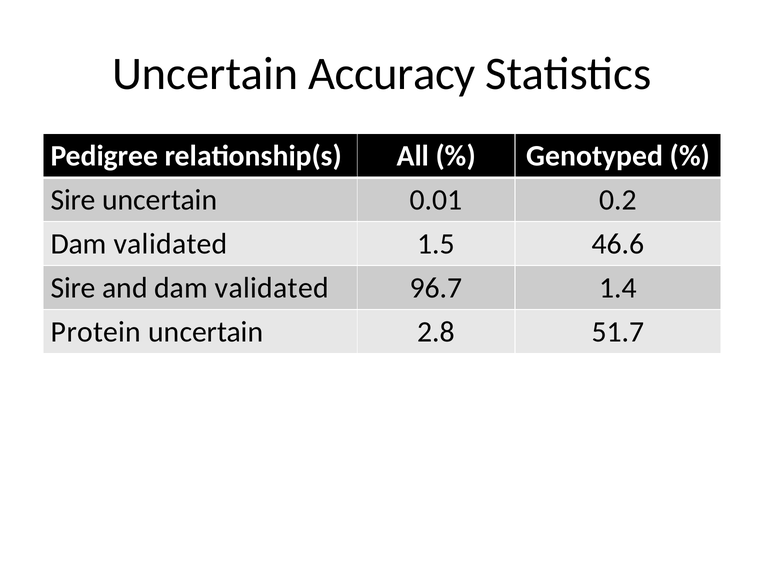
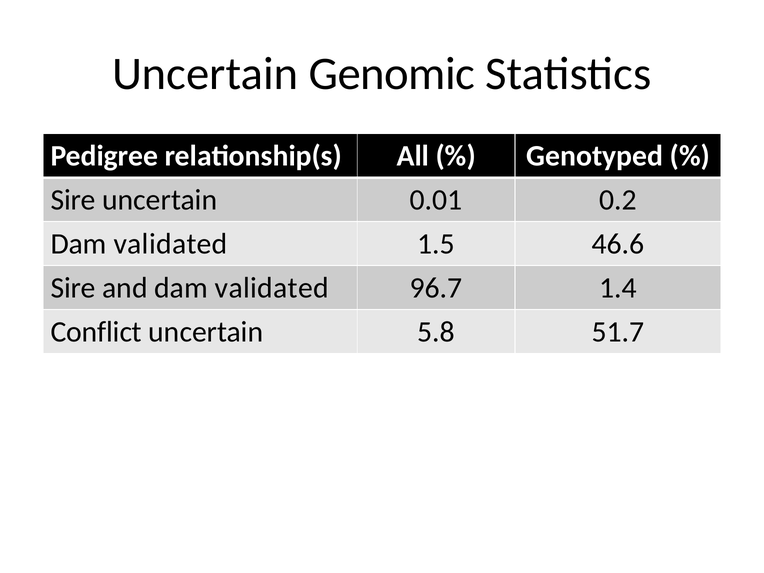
Accuracy: Accuracy -> Genomic (392, 74)
Protein: Protein -> Conflict (96, 332)
2.8: 2.8 -> 5.8 (436, 332)
